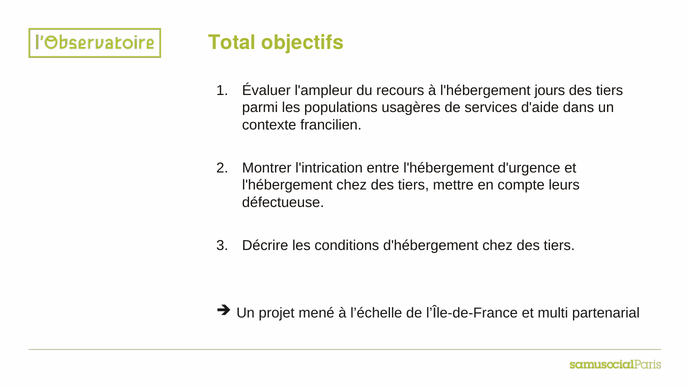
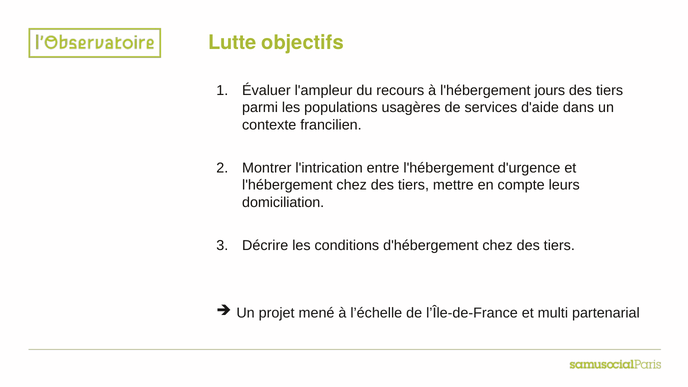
Total: Total -> Lutte (232, 43)
défectueuse: défectueuse -> domiciliation (283, 202)
